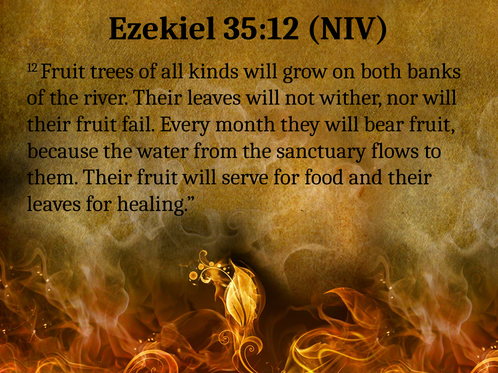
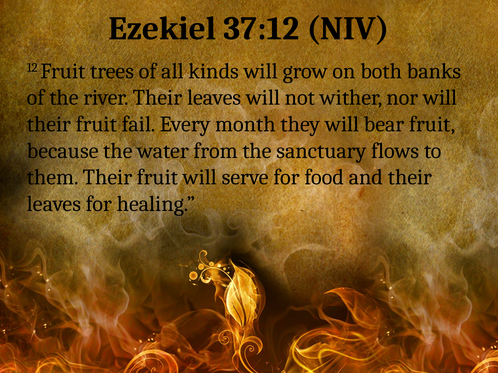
35:12: 35:12 -> 37:12 (261, 29)
